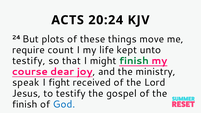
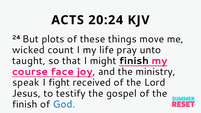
require: require -> wicked (28, 50)
kept: kept -> pray (127, 50)
testify: testify -> taught (29, 61)
finish colour: green -> black (134, 61)
dear: dear -> face (62, 72)
